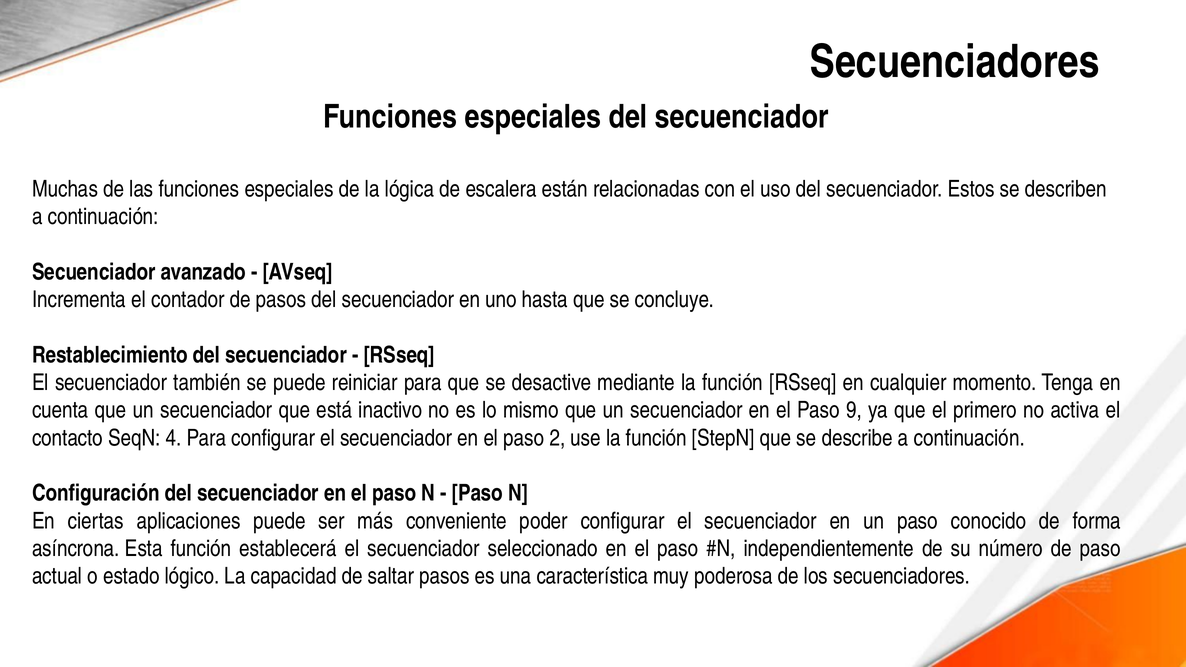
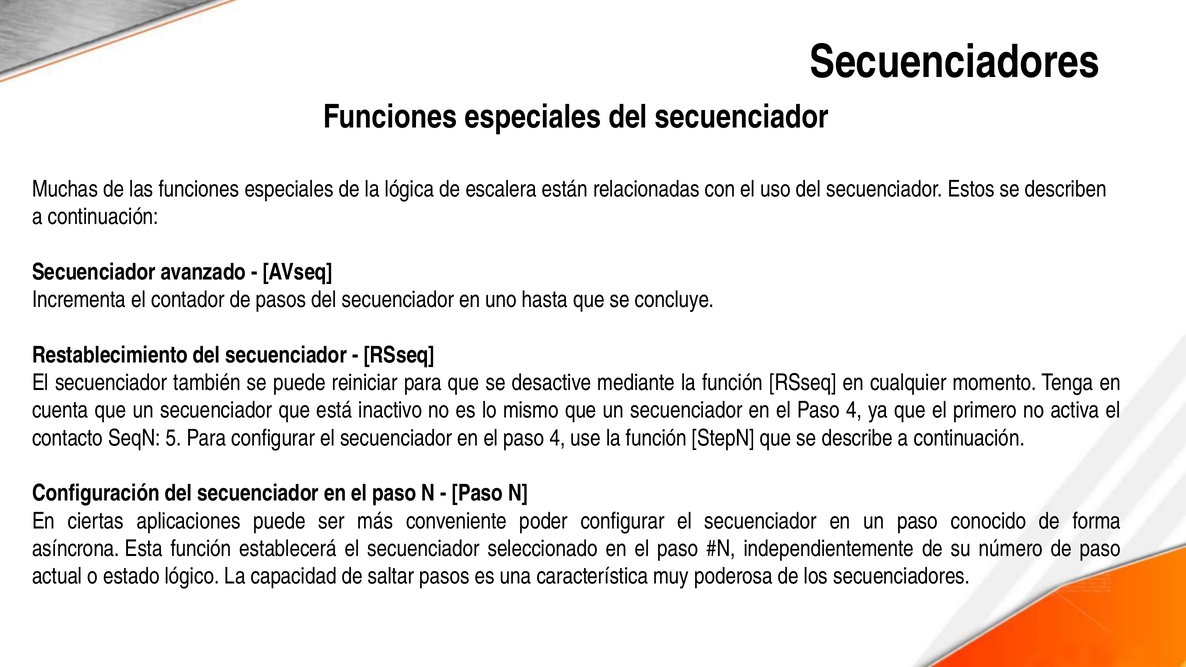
9: 9 -> 4 (854, 410)
4: 4 -> 5 (174, 438)
2: 2 -> 4 (557, 438)
